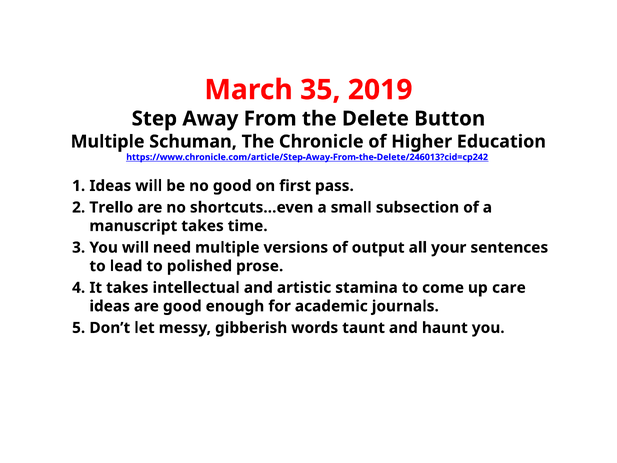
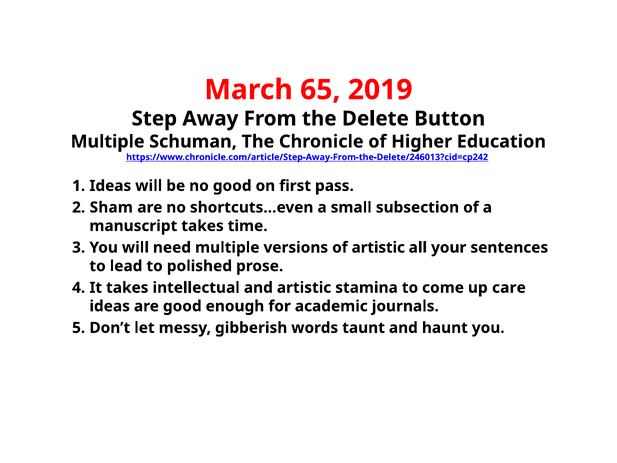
35: 35 -> 65 (320, 90)
Trello: Trello -> Sham (111, 207)
of output: output -> artistic (378, 247)
